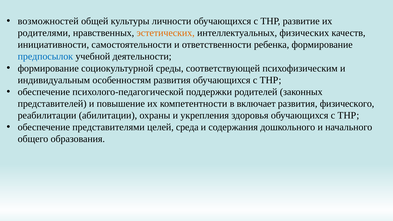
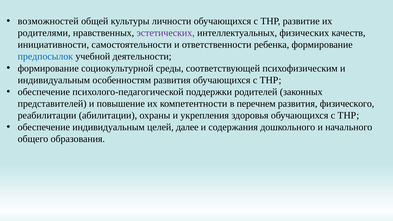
эстетических colour: orange -> purple (166, 33)
включает: включает -> перечнем (256, 104)
обеспечение представителями: представителями -> индивидуальным (109, 127)
среда: среда -> далее (187, 127)
